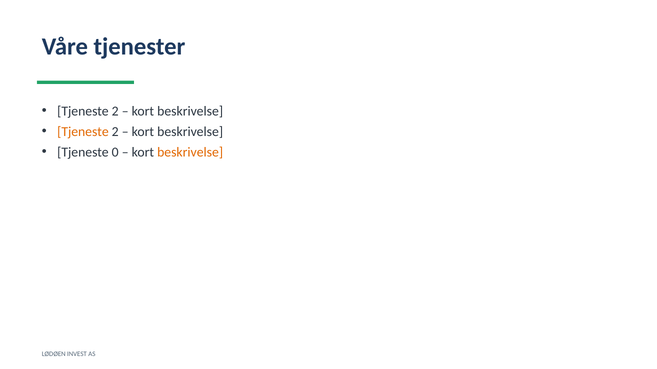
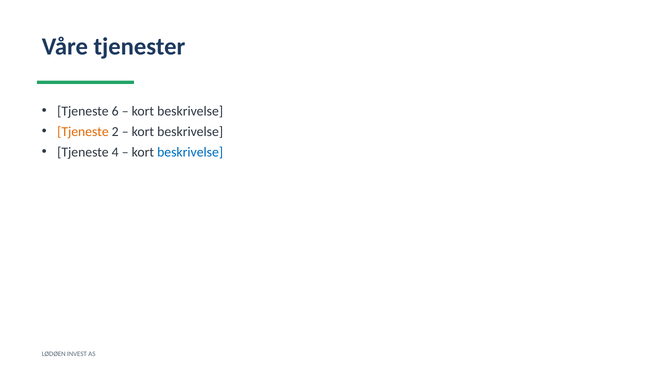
2: 2 -> 6 (115, 111)
0: 0 -> 4 (115, 152)
beskrivelse colour: orange -> blue (190, 152)
